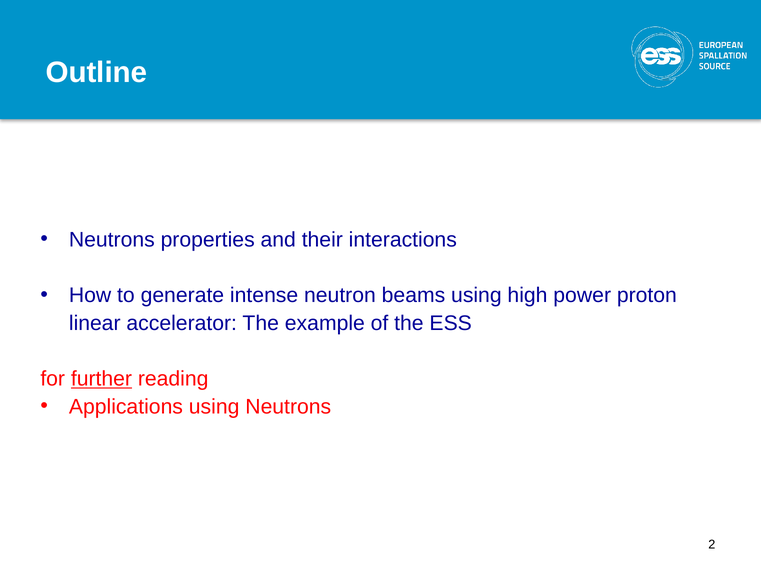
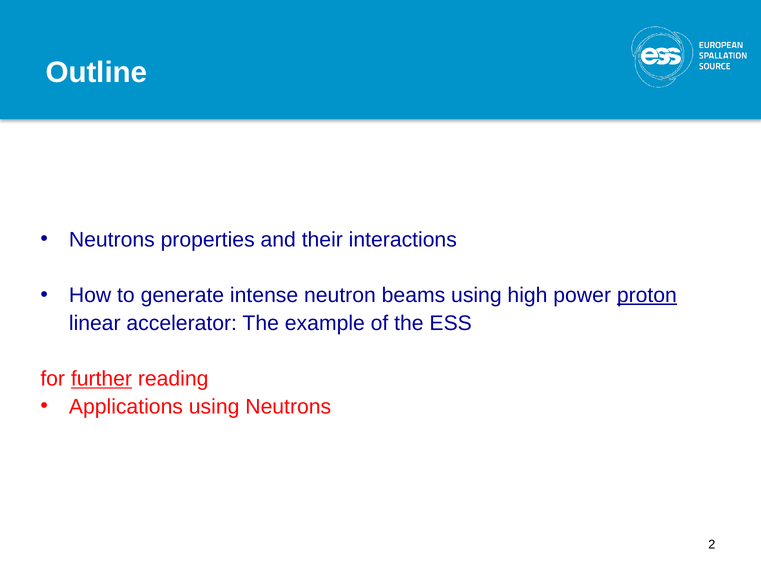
proton underline: none -> present (647, 296)
